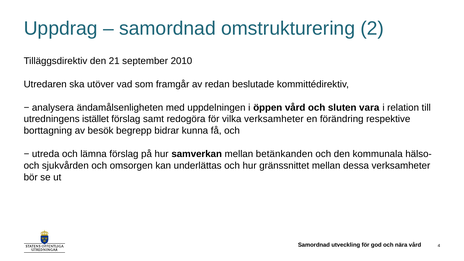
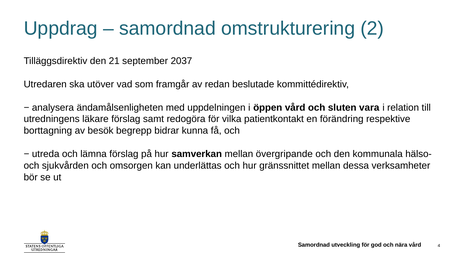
2010: 2010 -> 2037 (181, 61)
istället: istället -> läkare (95, 119)
vilka verksamheter: verksamheter -> patientkontakt (274, 119)
betänkanden: betänkanden -> övergripande (284, 154)
